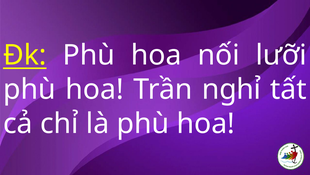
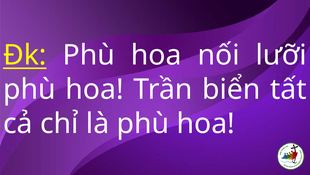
nghỉ: nghỉ -> biển (231, 89)
